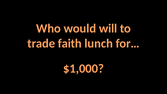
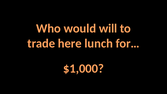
faith: faith -> here (70, 43)
